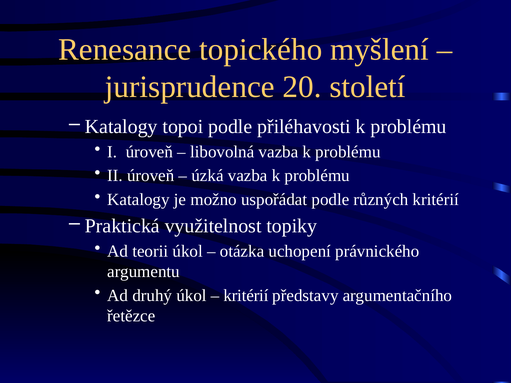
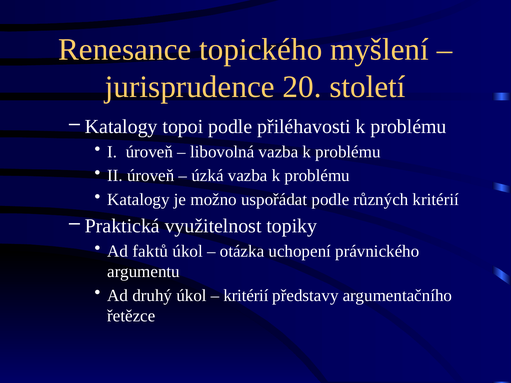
teorii: teorii -> faktů (150, 251)
